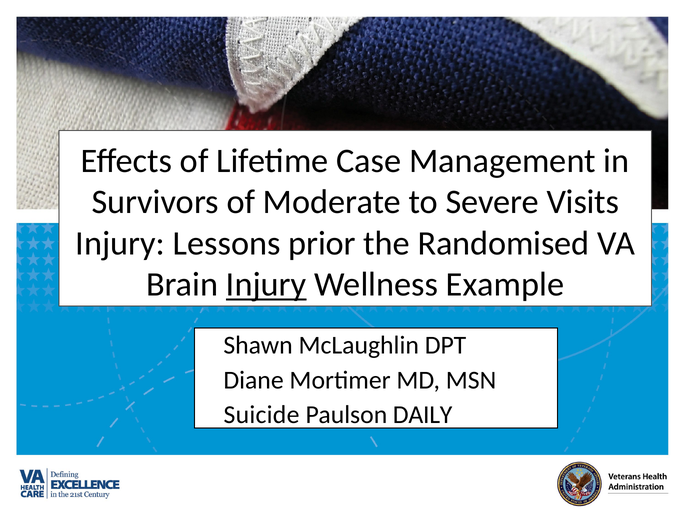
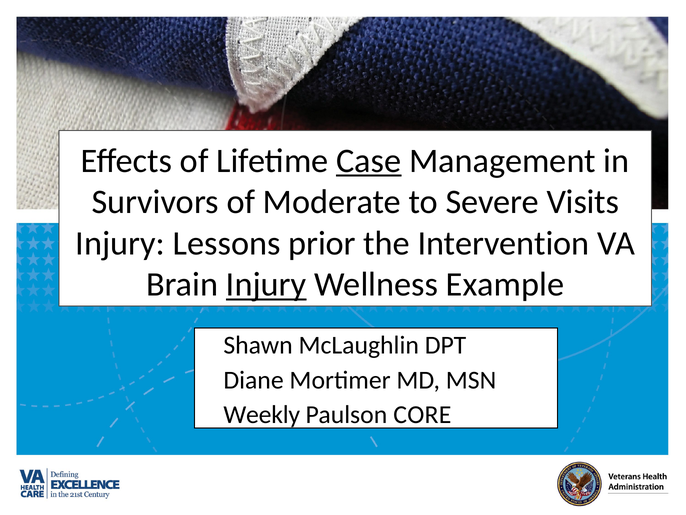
Case underline: none -> present (369, 161)
Randomised: Randomised -> Intervention (503, 243)
Suicide: Suicide -> Weekly (262, 414)
DAILY: DAILY -> CORE (422, 414)
